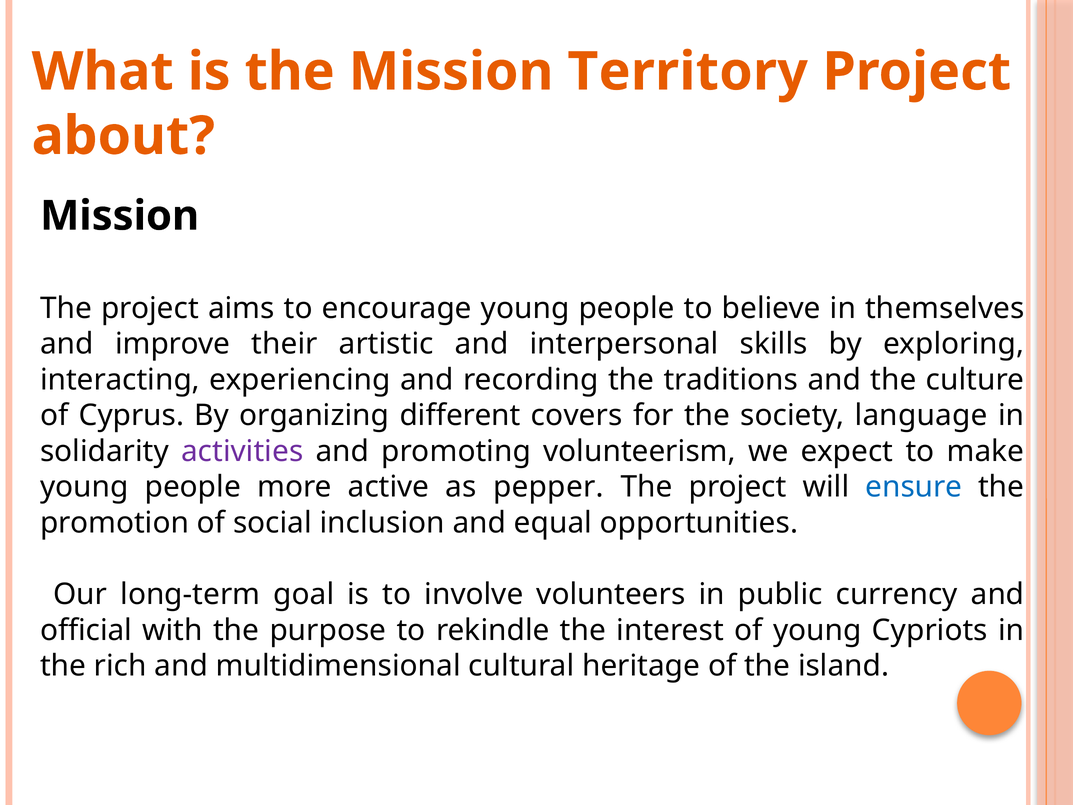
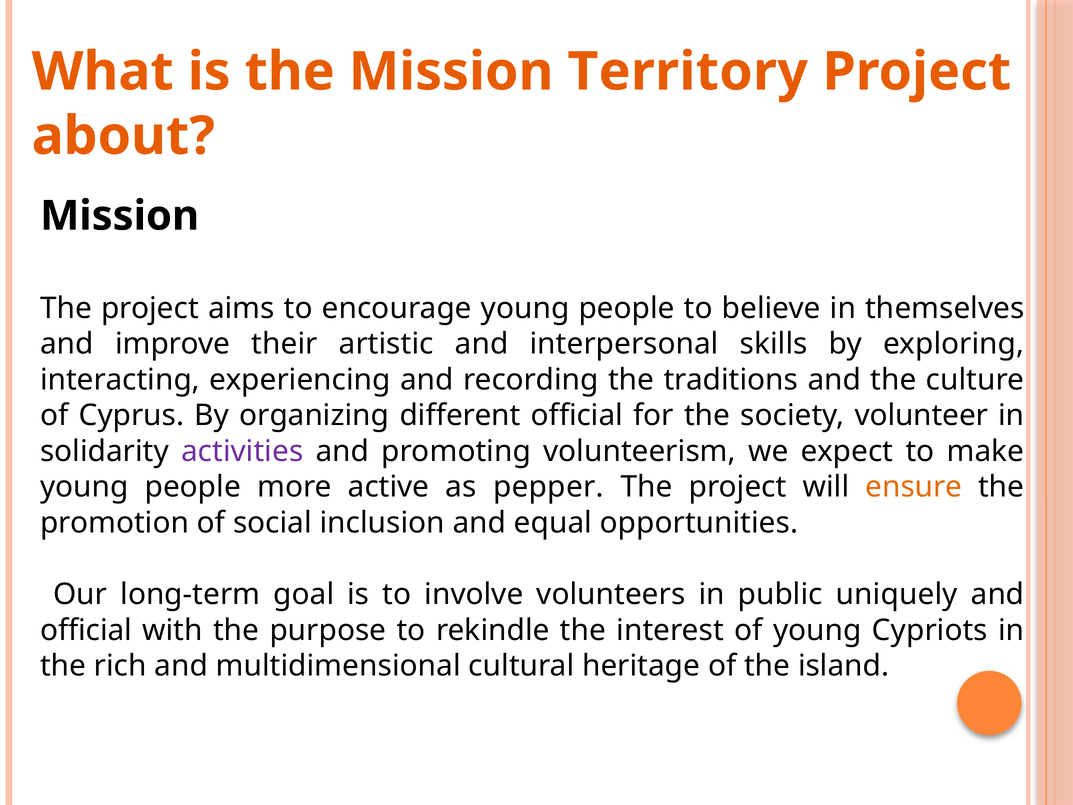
different covers: covers -> official (577, 415)
language: language -> volunteer (921, 415)
ensure colour: blue -> orange (914, 487)
currency: currency -> uniquely (897, 594)
